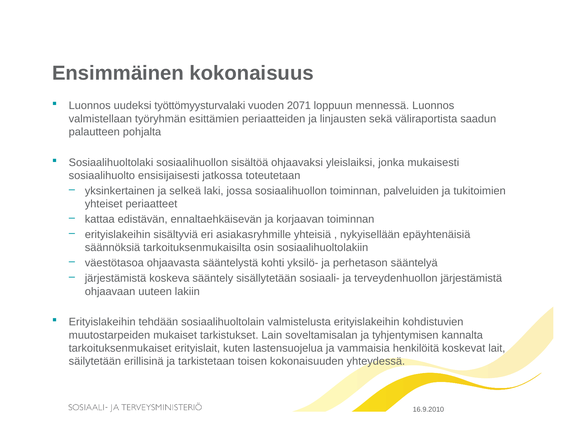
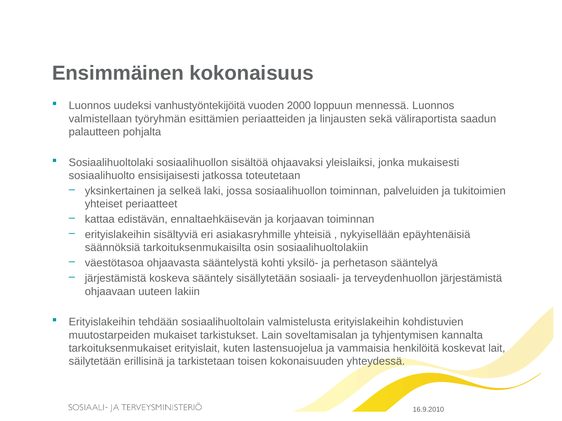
työttömyysturvalaki: työttömyysturvalaki -> vanhustyöntekijöitä (200, 106)
2071: 2071 -> 2000 (299, 106)
